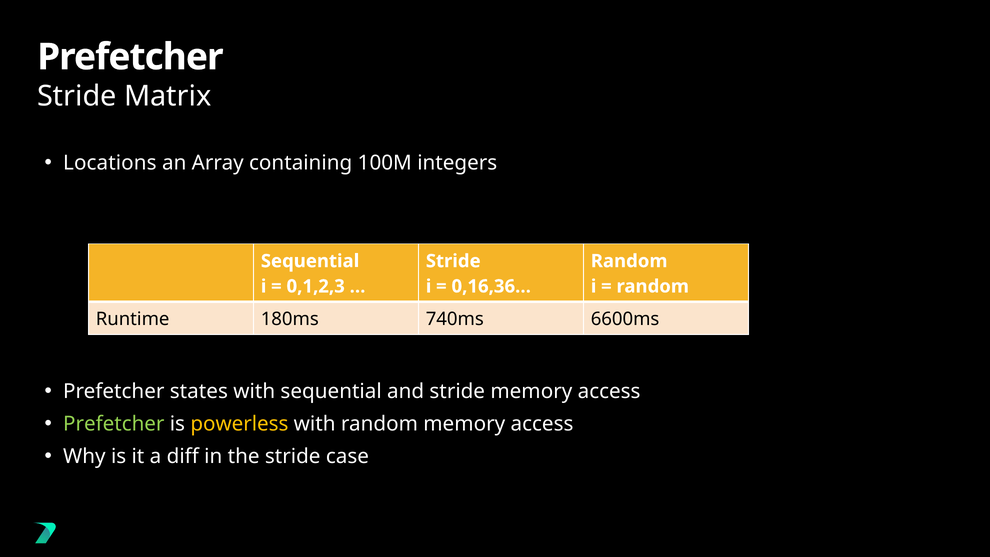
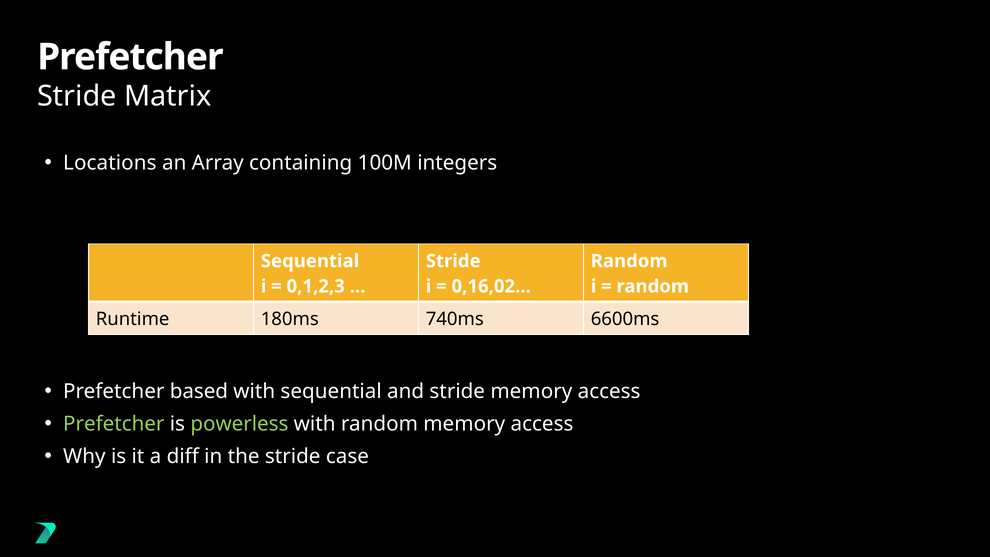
0,16,36…: 0,16,36… -> 0,16,02… (491, 286)
states: states -> based (199, 391)
powerless colour: yellow -> light green (239, 424)
